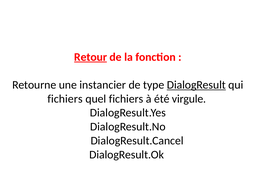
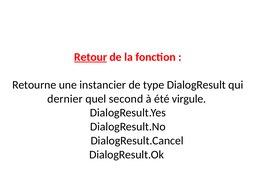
DialogResult underline: present -> none (196, 85)
fichiers: fichiers -> dernier (65, 99)
quel fichiers: fichiers -> second (126, 99)
